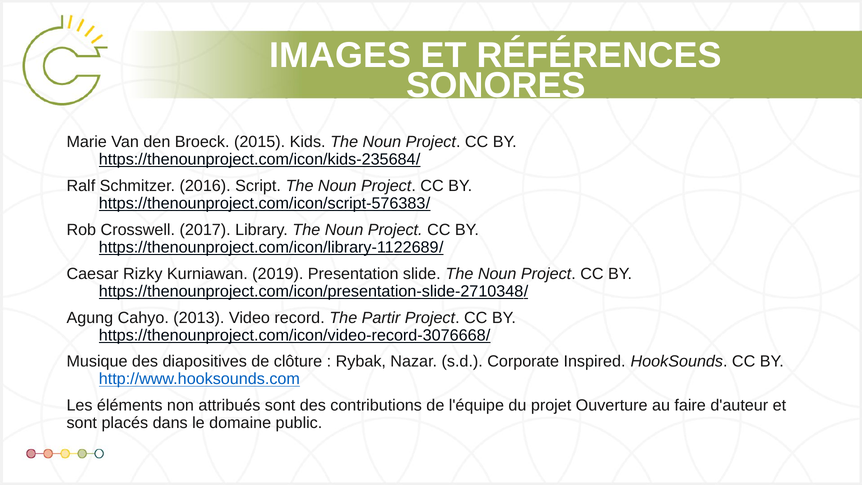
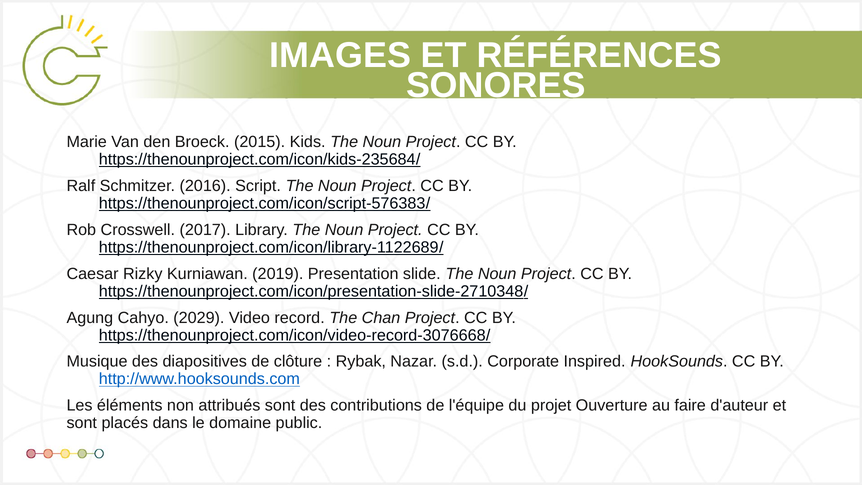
2013: 2013 -> 2029 (199, 318)
Partir: Partir -> Chan (381, 318)
